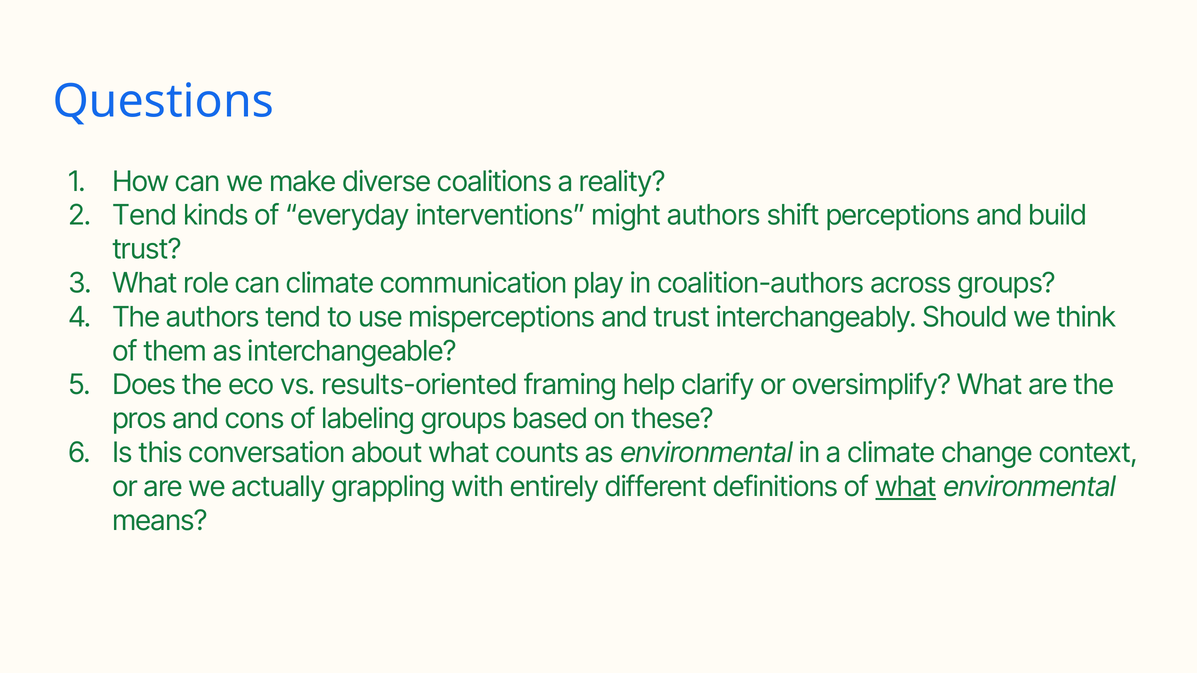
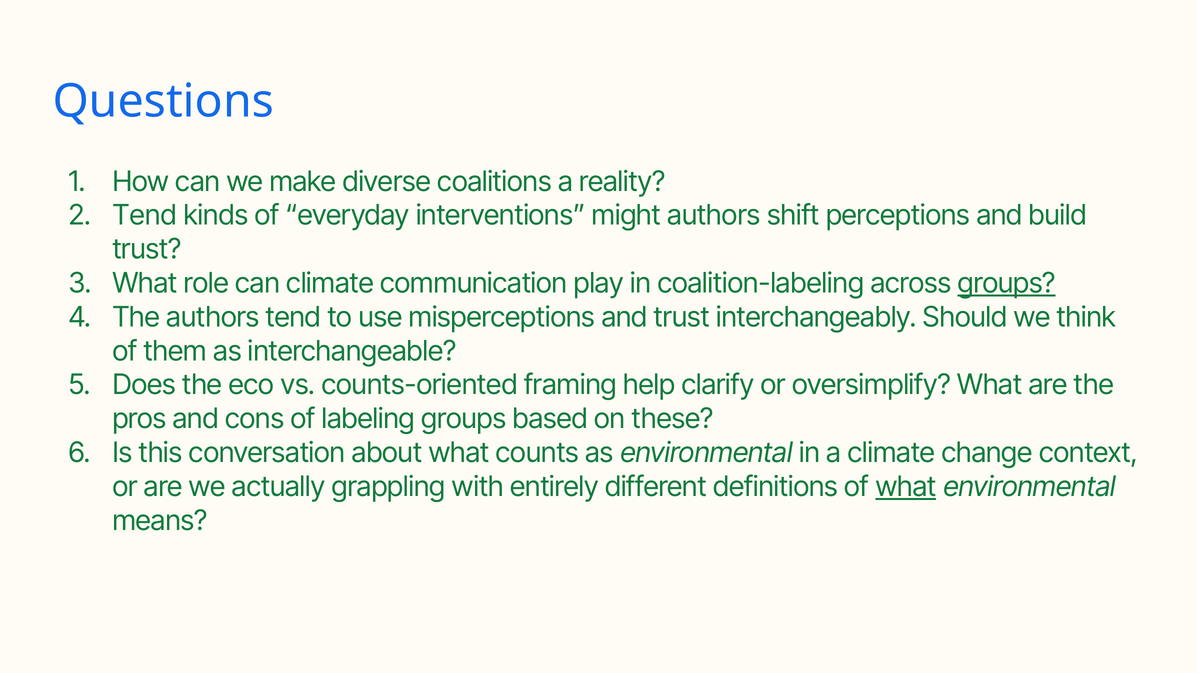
coalition-authors: coalition-authors -> coalition-labeling (761, 284)
groups underline: none -> present (1007, 284)
results-oriented: results-oriented -> counts-oriented (420, 385)
